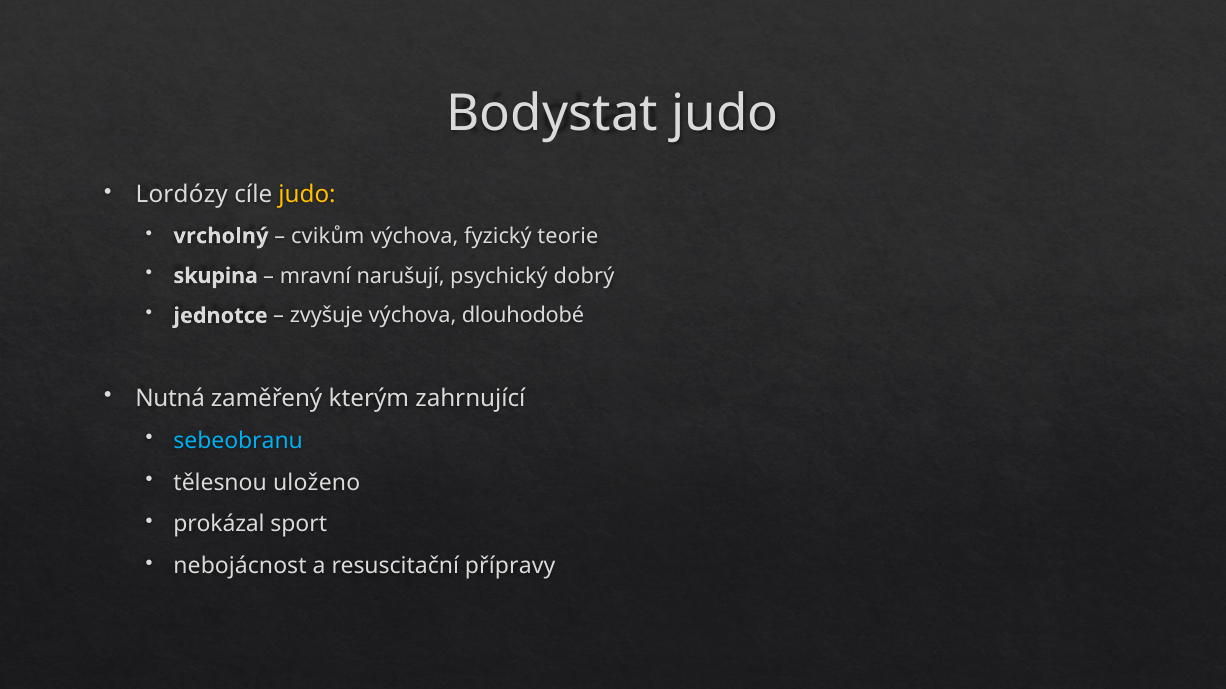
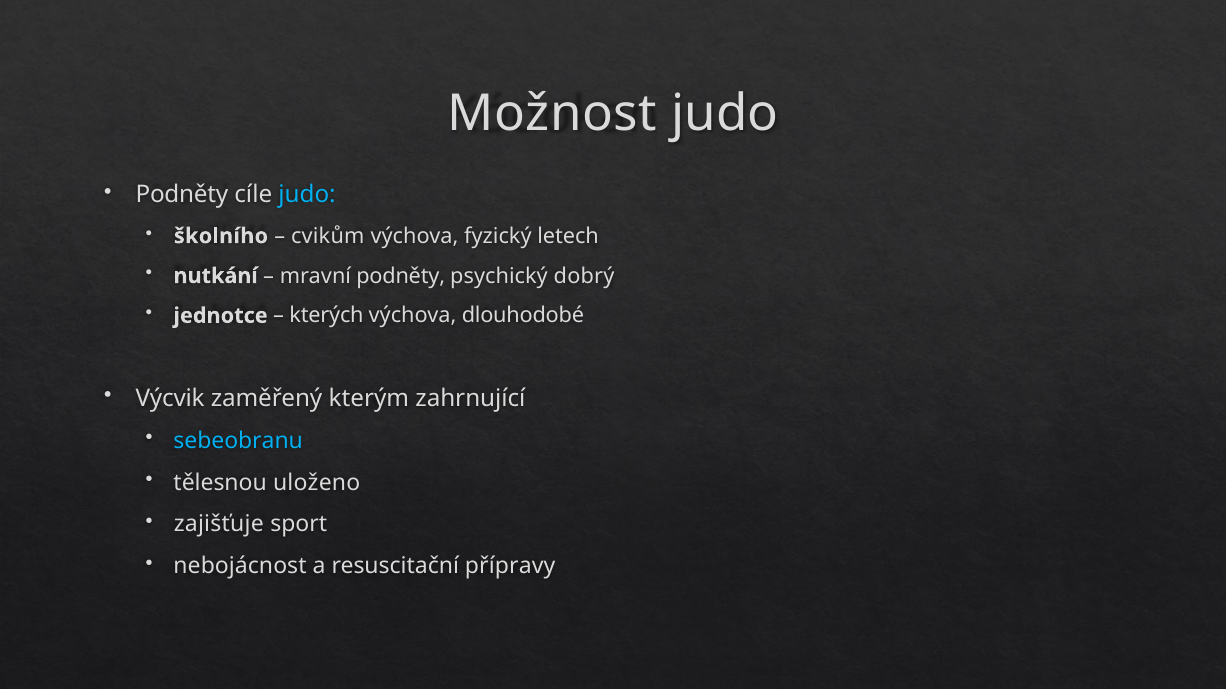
Bodystat: Bodystat -> Možnost (552, 114)
Lordózy: Lordózy -> Podněty (182, 195)
judo colour: yellow -> light blue (307, 195)
vrcholný: vrcholný -> školního (221, 236)
teorie: teorie -> letech (568, 236)
skupina: skupina -> nutkání (216, 276)
mravní narušují: narušují -> podněty (401, 276)
zvyšuje: zvyšuje -> kterých (327, 316)
Nutná: Nutná -> Výcvik (170, 398)
prokázal: prokázal -> zajišťuje (219, 525)
